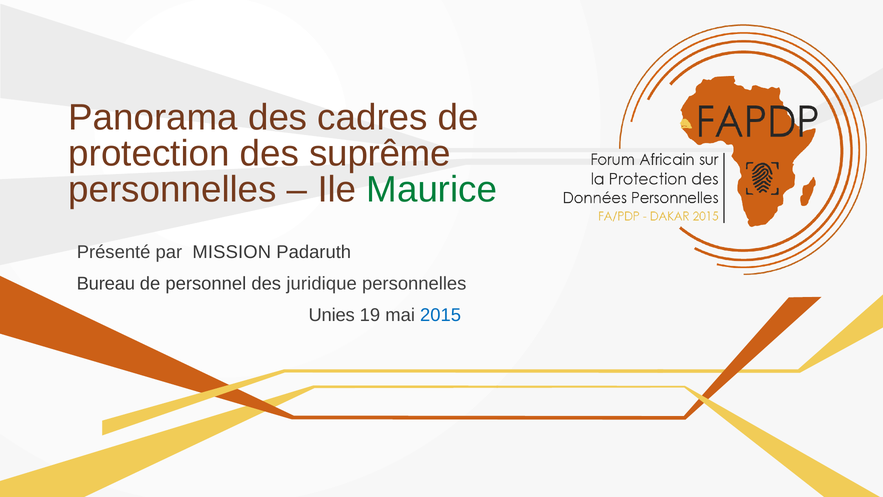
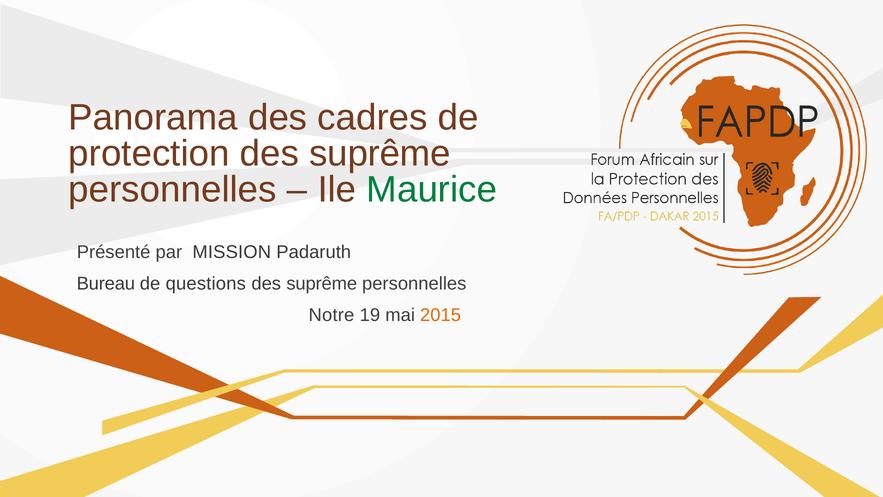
personnel: personnel -> questions (206, 283)
juridique: juridique -> suprême (322, 283)
Unies: Unies -> Notre (331, 315)
2015 colour: blue -> orange (441, 315)
